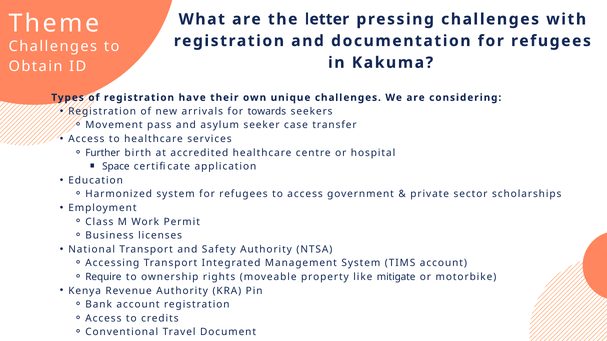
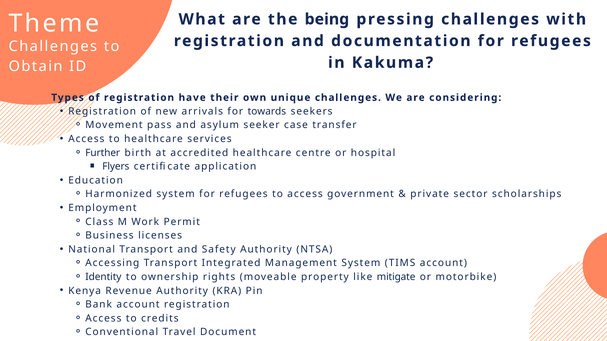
letter: letter -> being (327, 19)
Space: Space -> Flyers (116, 167)
Require: Require -> Identity (103, 277)
